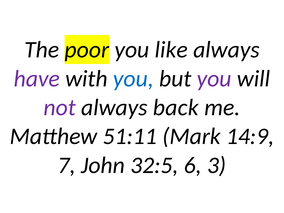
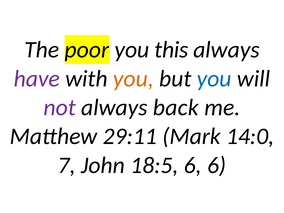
like: like -> this (171, 50)
you colour: blue -> orange (133, 79)
you colour: purple -> blue (214, 79)
51:11: 51:11 -> 29:11 (130, 136)
14:9: 14:9 -> 14:0 (250, 136)
32:5: 32:5 -> 18:5 (154, 165)
6 3: 3 -> 6 (217, 165)
